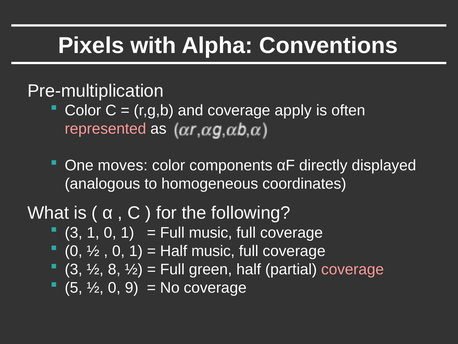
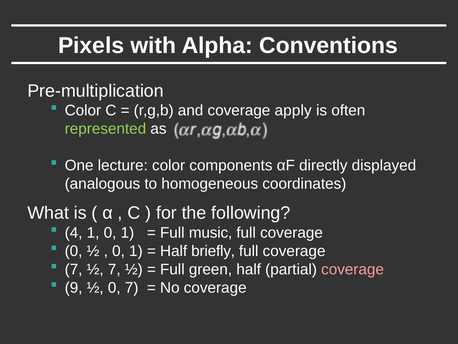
represented colour: pink -> light green (105, 129)
moves: moves -> lecture (123, 165)
3: 3 -> 4 (74, 232)
Half music: music -> briefly (213, 251)
3: 3 -> 7 (74, 269)
½ 8: 8 -> 7 (114, 269)
5: 5 -> 9 (74, 287)
0 9: 9 -> 7 (132, 287)
